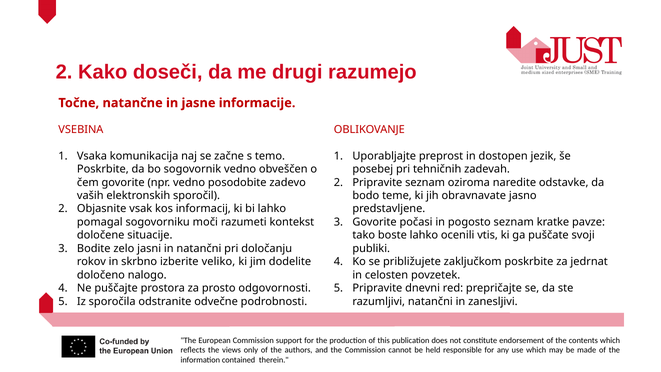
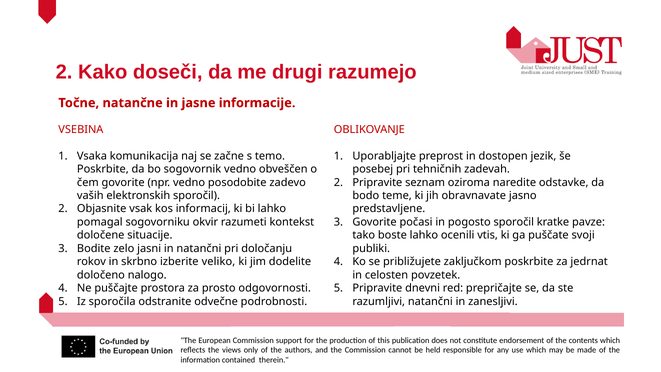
moči: moči -> okvir (205, 222)
pogosto seznam: seznam -> sporočil (514, 222)
